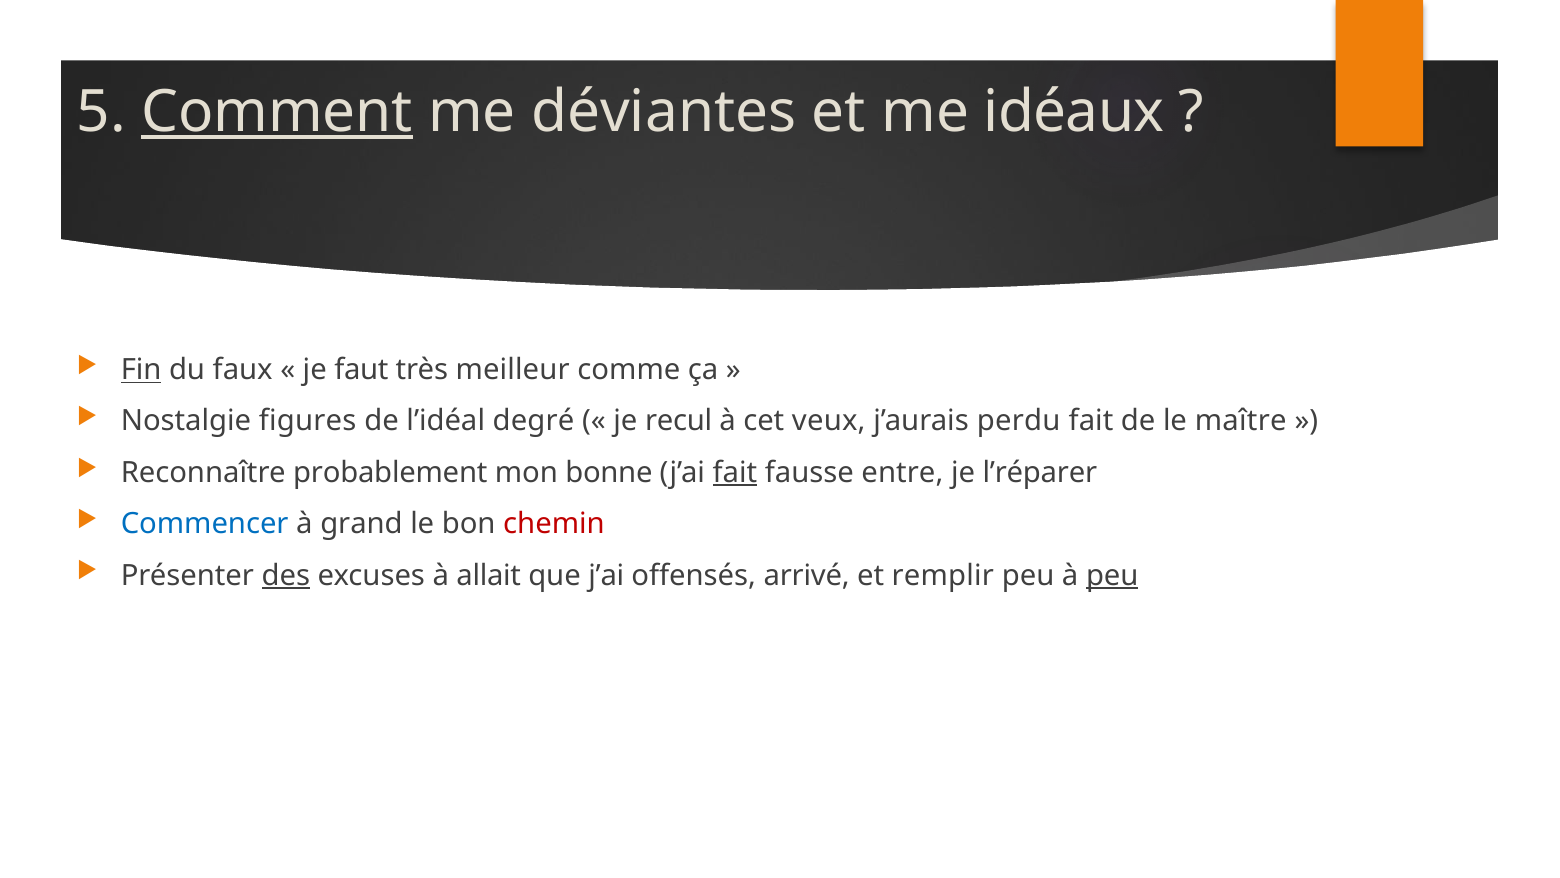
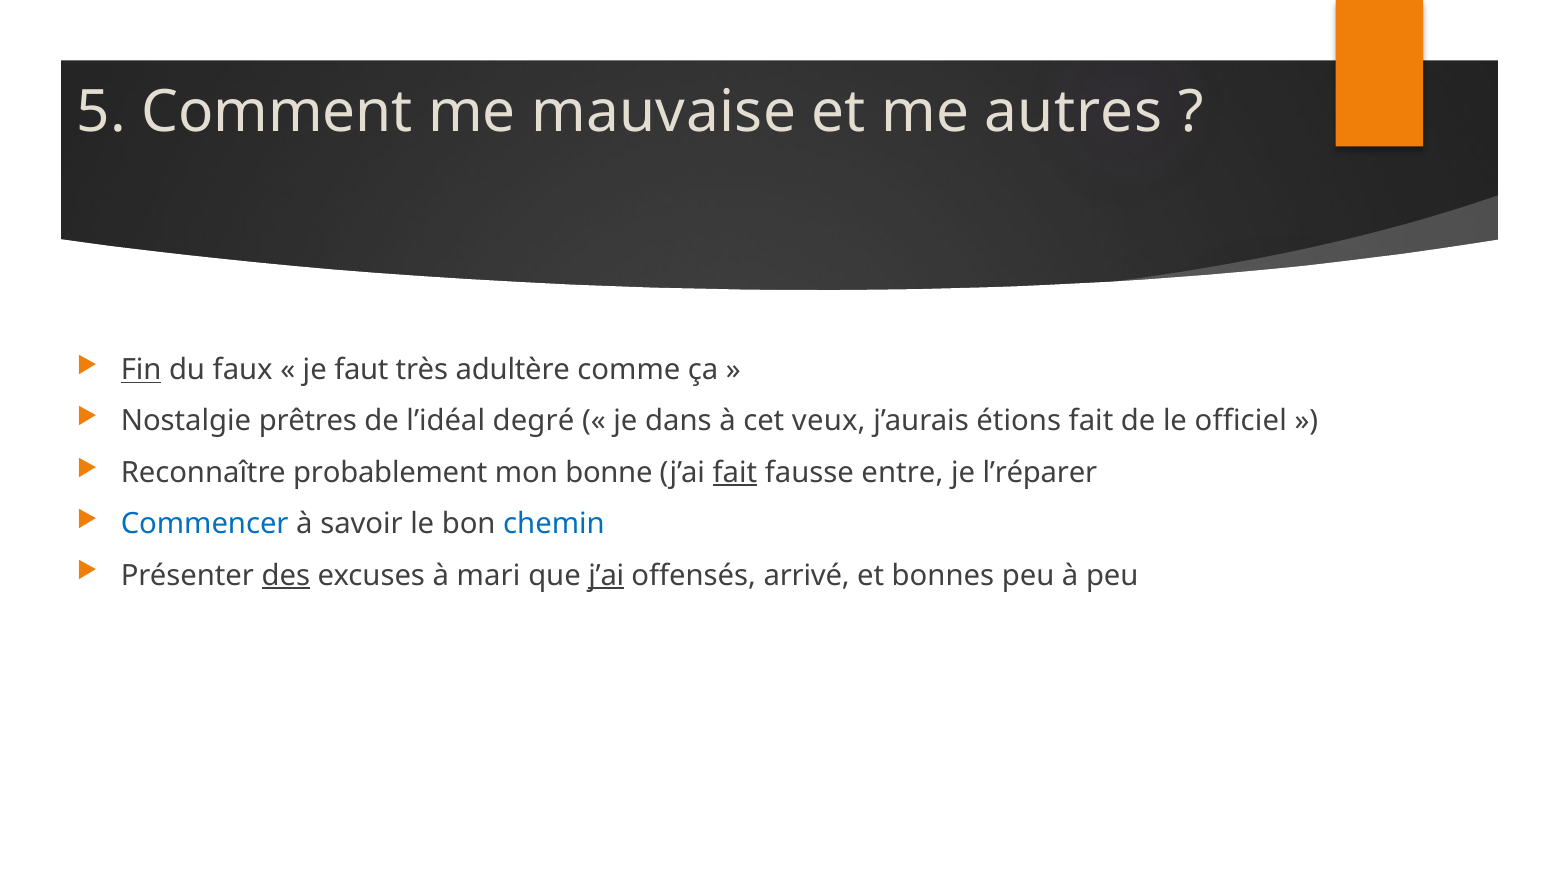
Comment underline: present -> none (277, 112)
déviantes: déviantes -> mauvaise (664, 112)
idéaux: idéaux -> autres (1074, 112)
meilleur: meilleur -> adultère (513, 370)
figures: figures -> prêtres (308, 421)
recul: recul -> dans (678, 421)
perdu: perdu -> étions (1019, 421)
maître: maître -> officiel (1241, 421)
grand: grand -> savoir (361, 524)
chemin colour: red -> blue (554, 524)
allait: allait -> mari (489, 575)
j’ai underline: none -> present (606, 575)
remplir: remplir -> bonnes (943, 575)
peu underline: present -> none (1112, 575)
